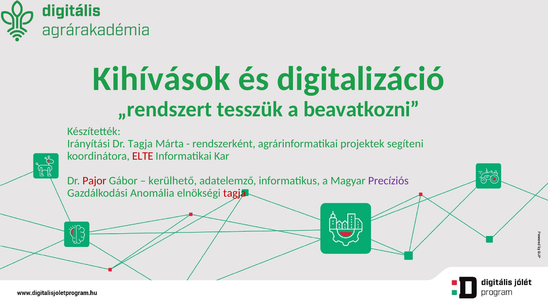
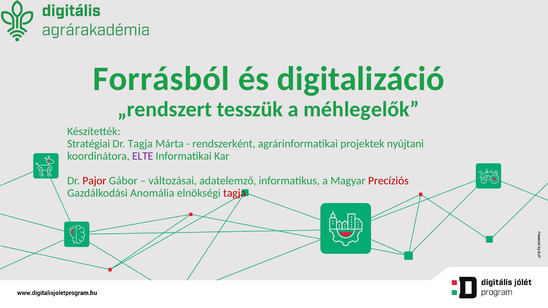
Kihívások: Kihívások -> Forrásból (161, 79)
beavatkozni: beavatkozni -> méhlegelők (361, 109)
Irányítási: Irányítási -> Stratégiai (89, 144)
segíteni: segíteni -> nyújtani (405, 144)
ELTE colour: red -> purple (143, 156)
kerülhető: kerülhető -> változásai (173, 181)
Precíziós colour: purple -> red (388, 181)
